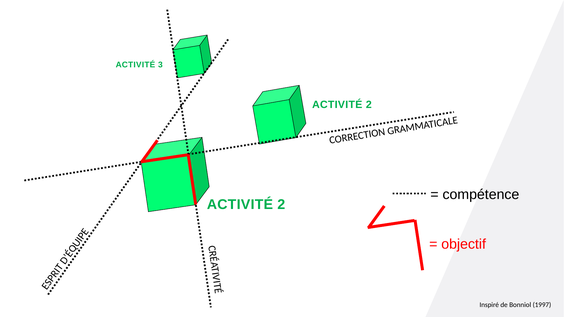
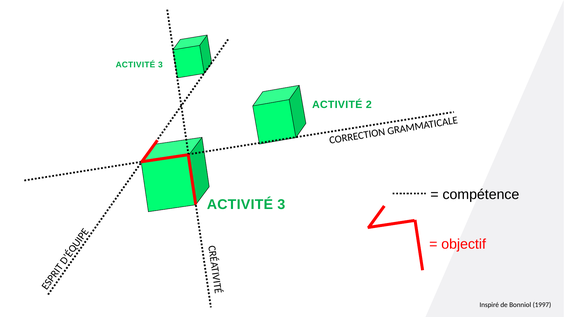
2: 2 -> 3 (281, 205)
